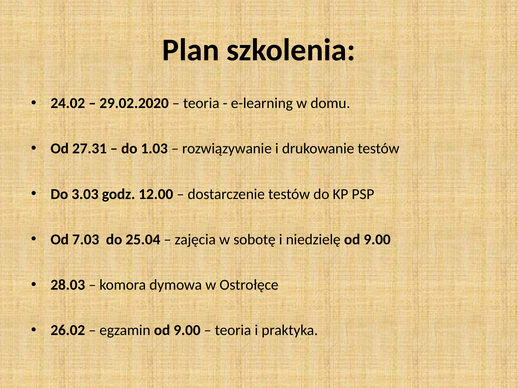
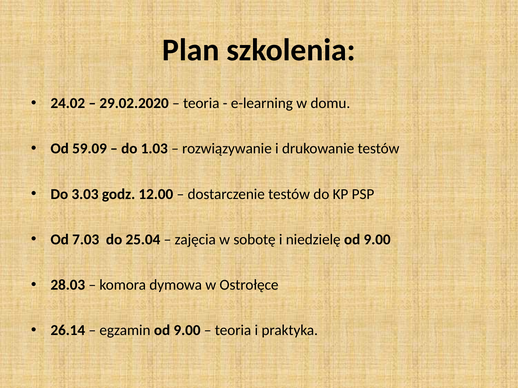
27.31: 27.31 -> 59.09 (90, 149)
26.02: 26.02 -> 26.14 (68, 331)
